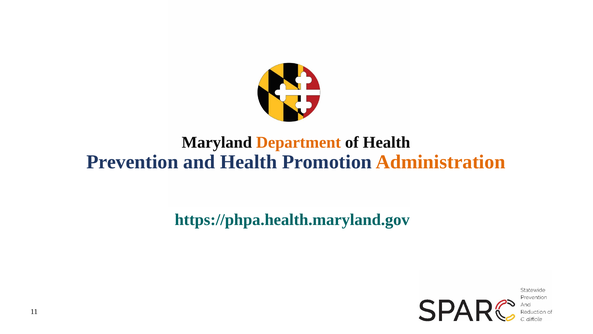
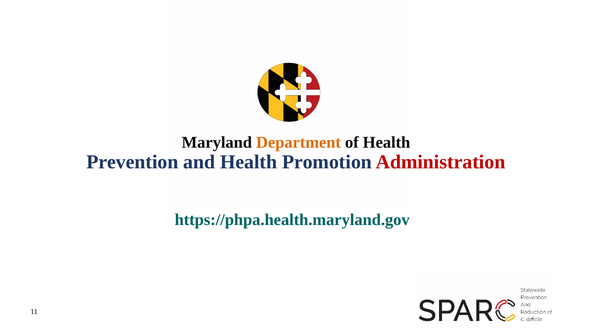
Administration colour: orange -> red (441, 162)
